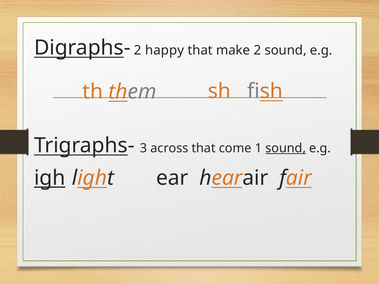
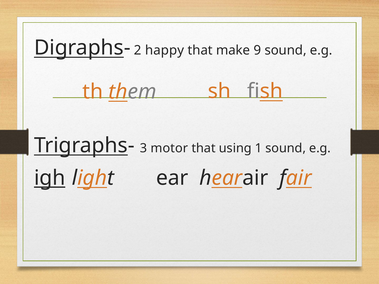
make 2: 2 -> 9 (257, 50)
across: across -> motor (169, 148)
come: come -> using (235, 148)
sound underline: present -> none (286, 148)
